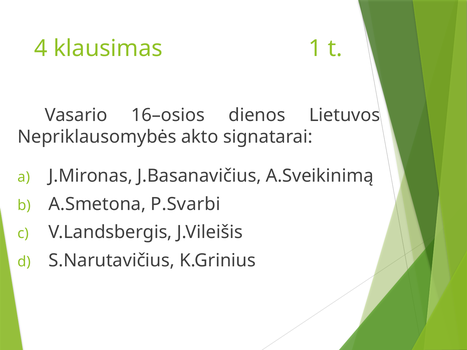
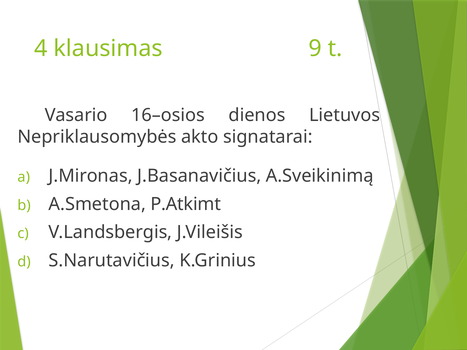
1: 1 -> 9 (315, 48)
P.Svarbi: P.Svarbi -> P.Atkimt (186, 204)
